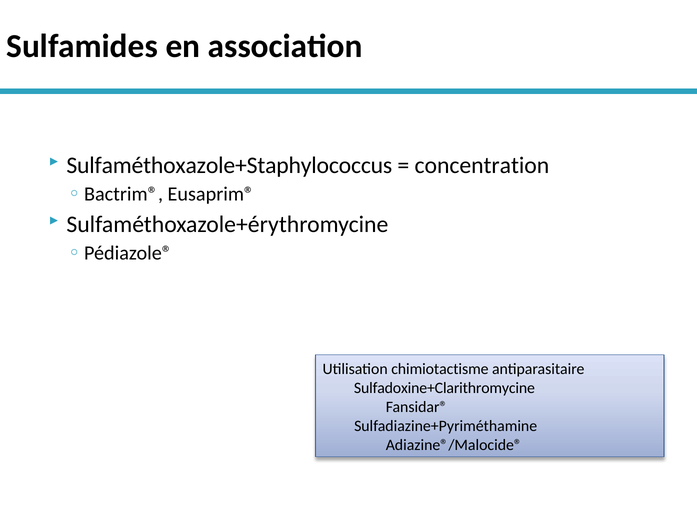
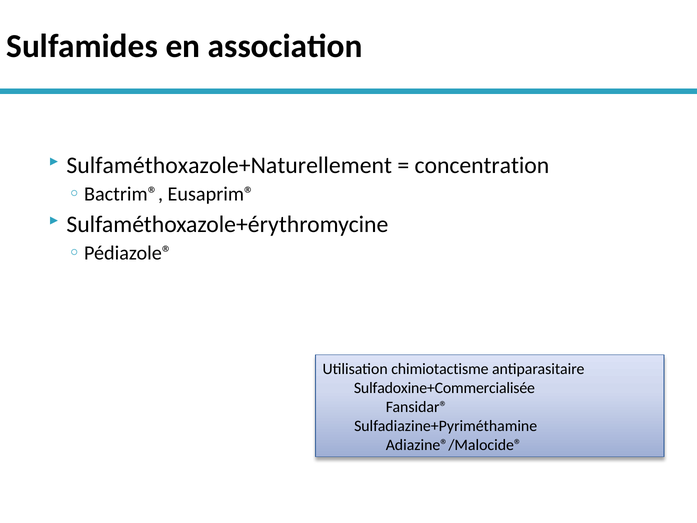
Sulfaméthoxazole+Staphylococcus: Sulfaméthoxazole+Staphylococcus -> Sulfaméthoxazole+Naturellement (229, 165)
Sulfadoxine+Clarithromycine: Sulfadoxine+Clarithromycine -> Sulfadoxine+Commercialisée (444, 388)
